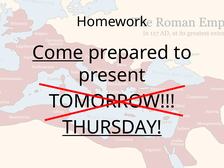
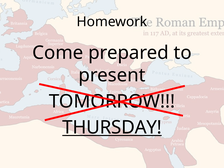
Come underline: present -> none (58, 53)
